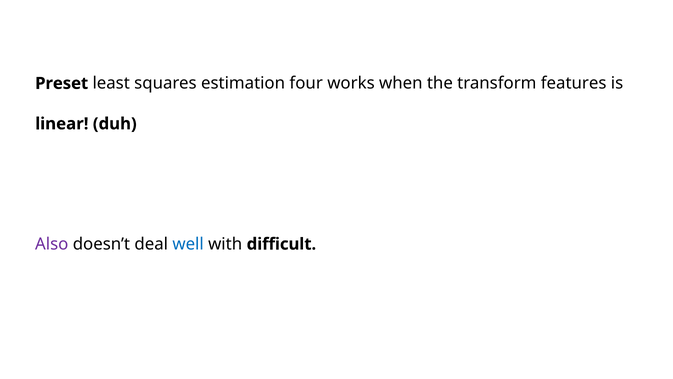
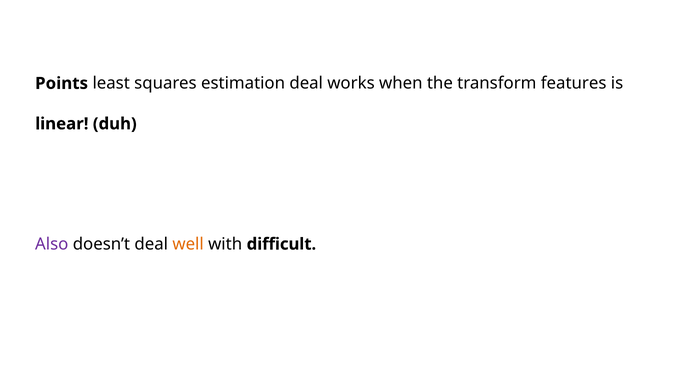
Preset: Preset -> Points (62, 83)
estimation four: four -> deal (306, 83)
well colour: blue -> orange (188, 244)
